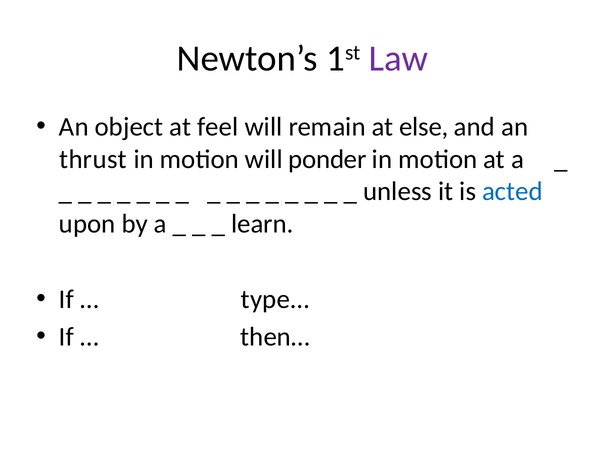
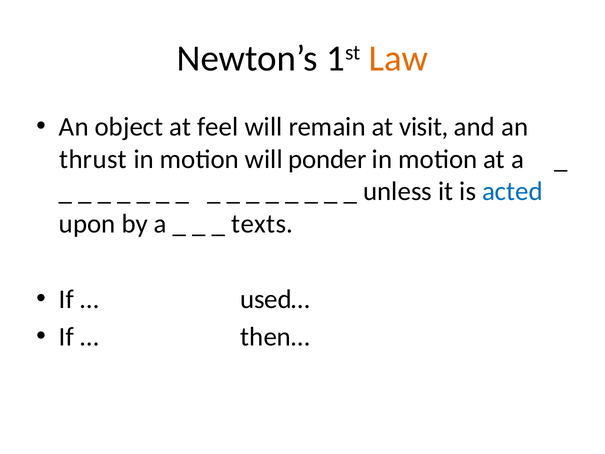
Law colour: purple -> orange (398, 59)
else: else -> visit (424, 127)
learn: learn -> texts (262, 224)
type…: type… -> used… (275, 299)
